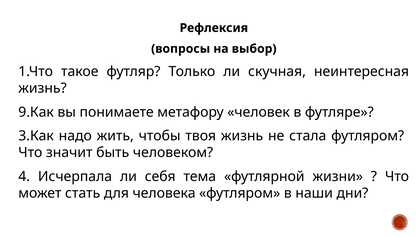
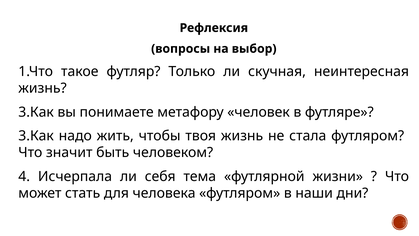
9.Как: 9.Как -> 3.Как (36, 112)
